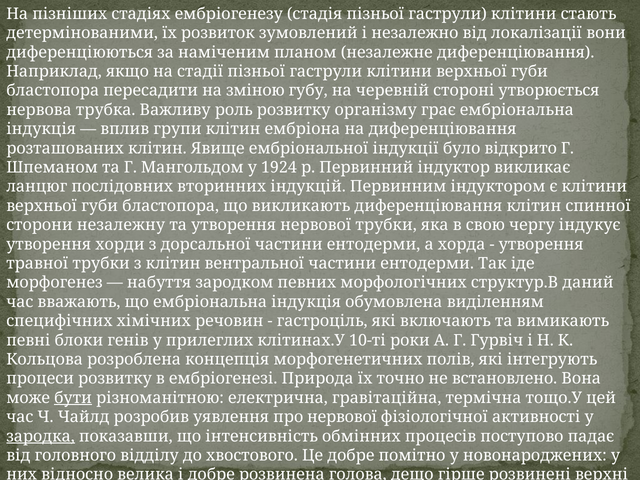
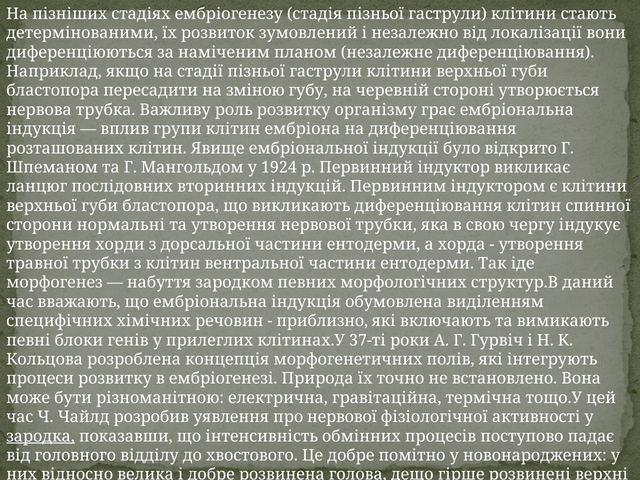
незалежну: незалежну -> нормальні (121, 225)
гастроціль: гастроціль -> приблизно (322, 321)
10-ті: 10-ті -> 37-ті (367, 340)
бути underline: present -> none (73, 398)
